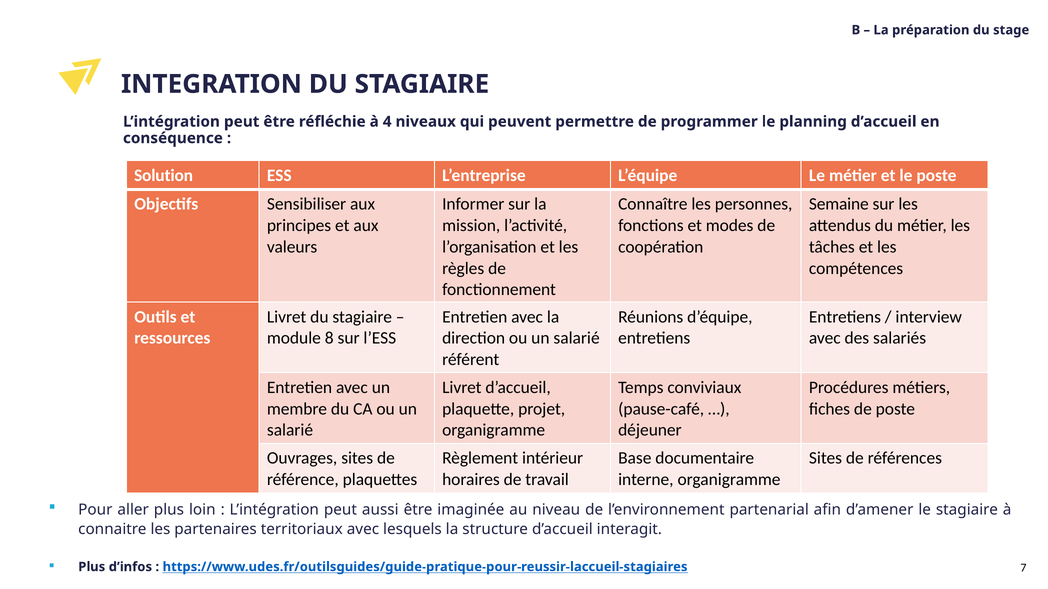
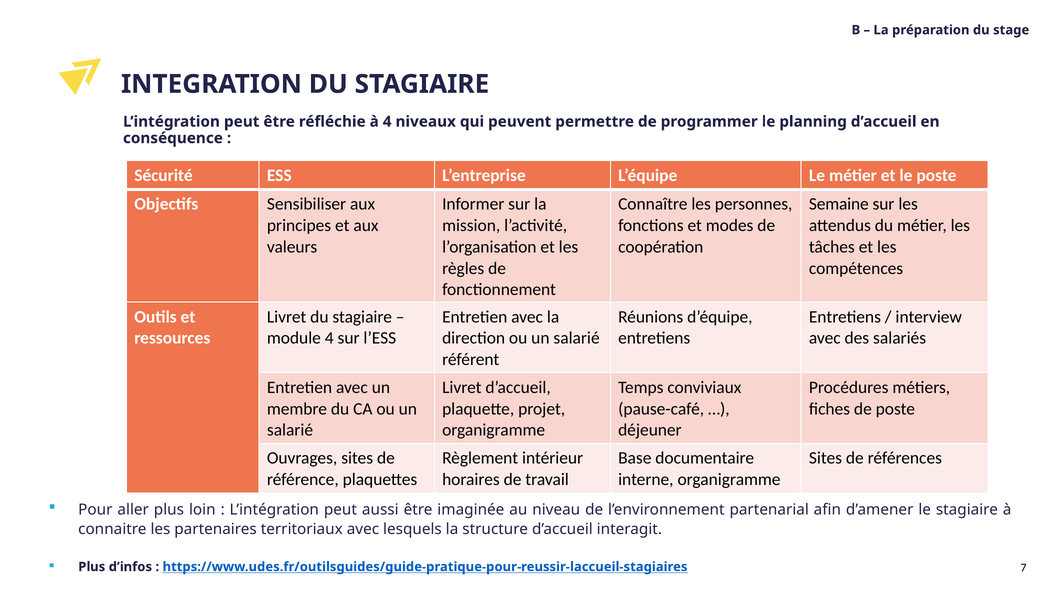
Solution: Solution -> Sécurité (163, 176)
module 8: 8 -> 4 (329, 338)
